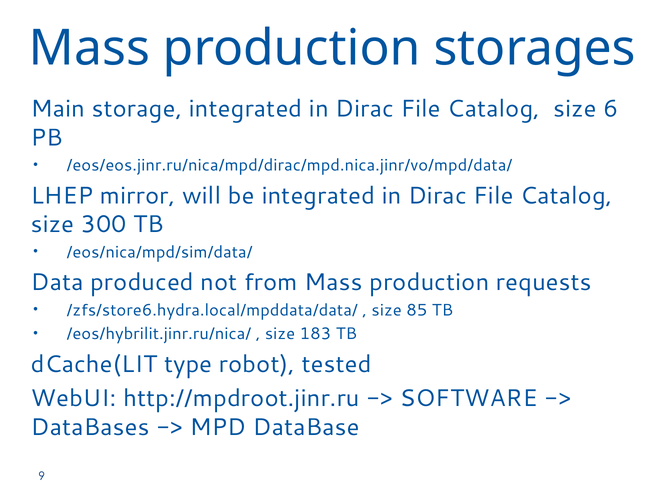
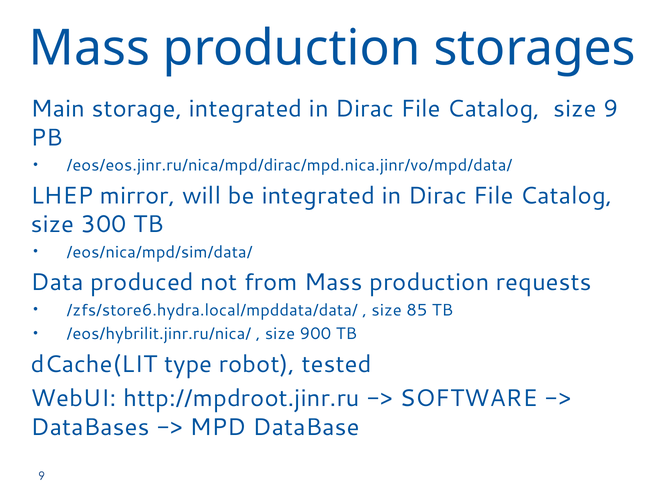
size 6: 6 -> 9 (611, 109)
183: 183 -> 900 (315, 334)
